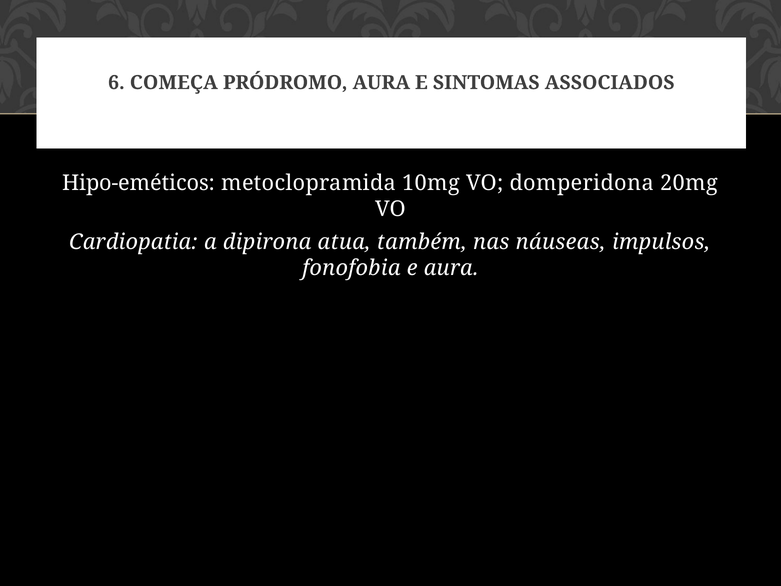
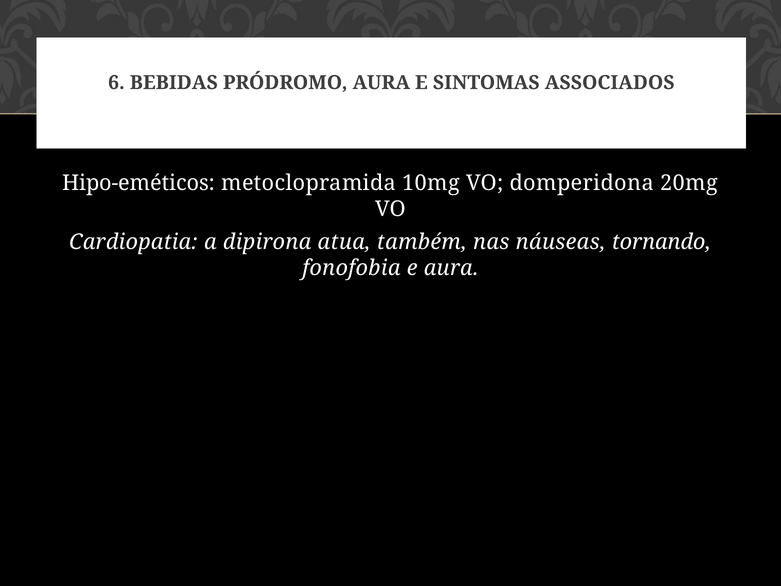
COMEÇA: COMEÇA -> BEBIDAS (174, 83)
impulsos: impulsos -> tornando (661, 242)
